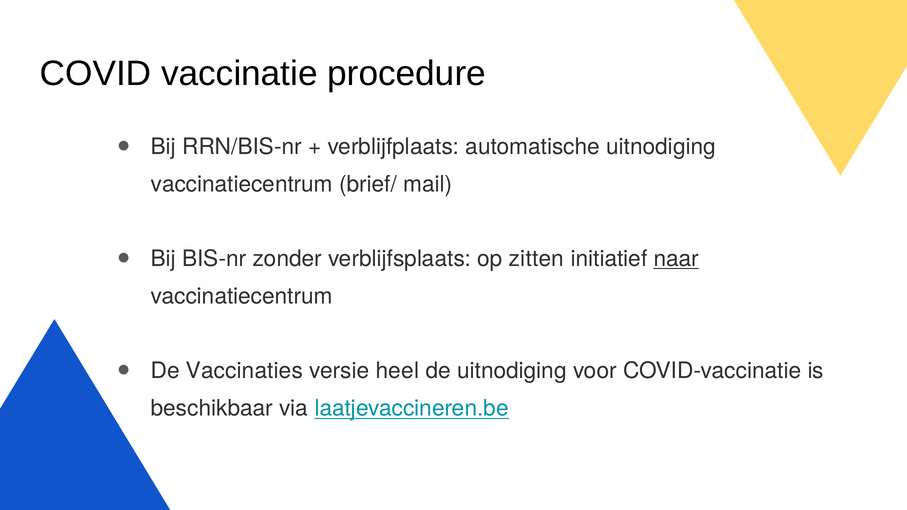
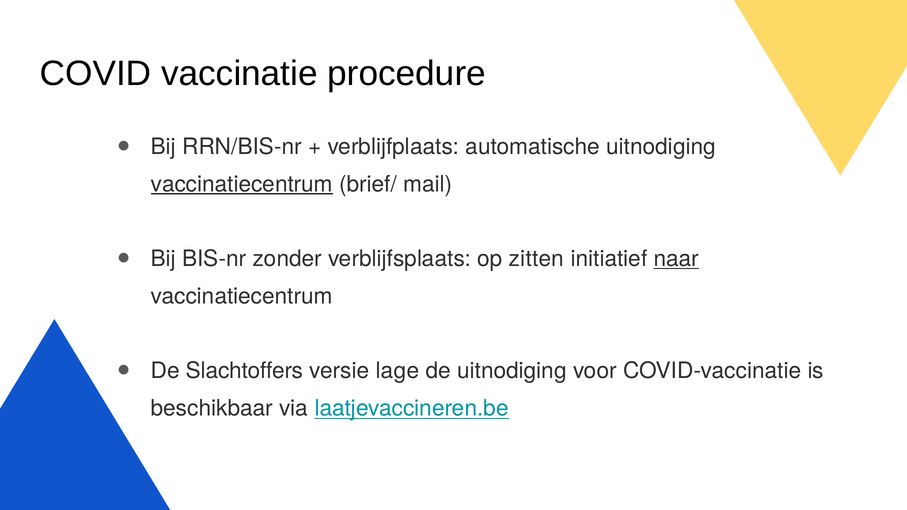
vaccinatiecentrum underline: none -> present (242, 184)
Vaccinaties: Vaccinaties -> Slachtoffers (245, 371)
heel: heel -> lage (397, 371)
